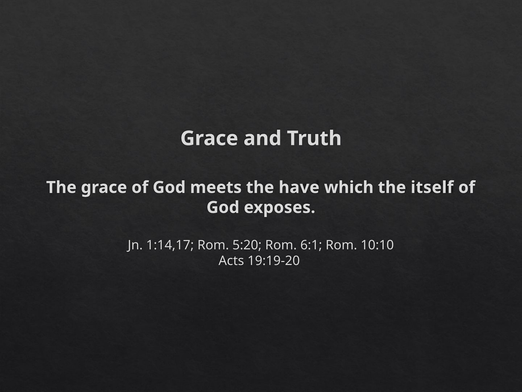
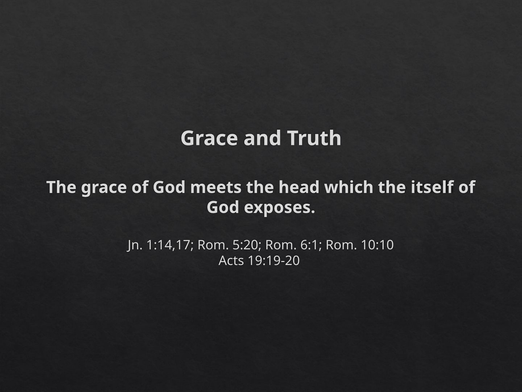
have: have -> head (299, 187)
